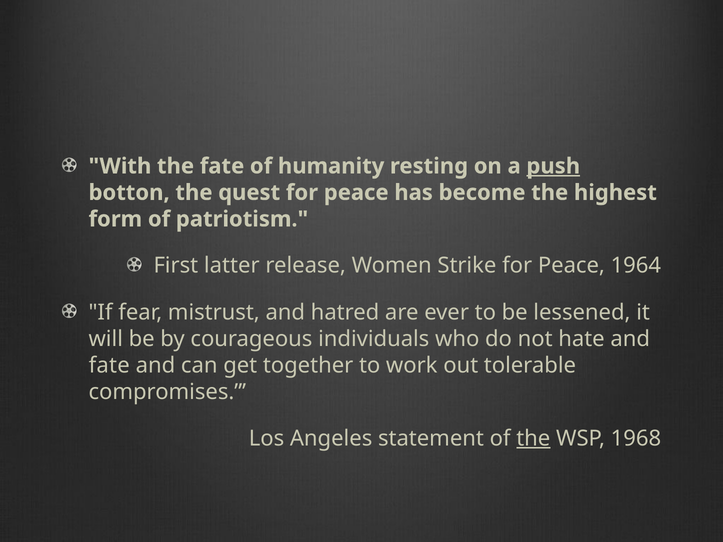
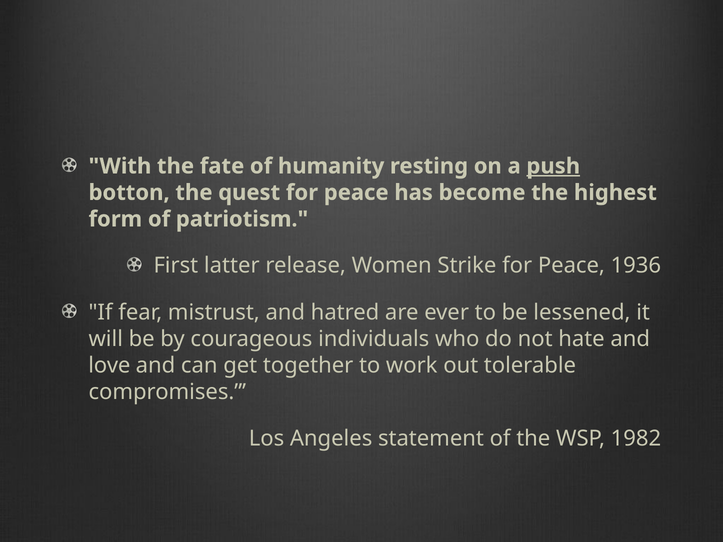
1964: 1964 -> 1936 (636, 266)
fate: fate -> love (109, 365)
the underline: present -> none (533, 438)
1968: 1968 -> 1982 (636, 438)
